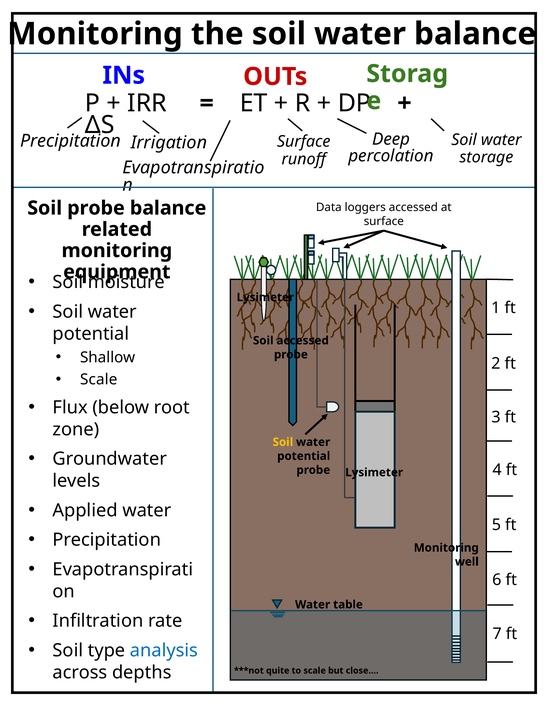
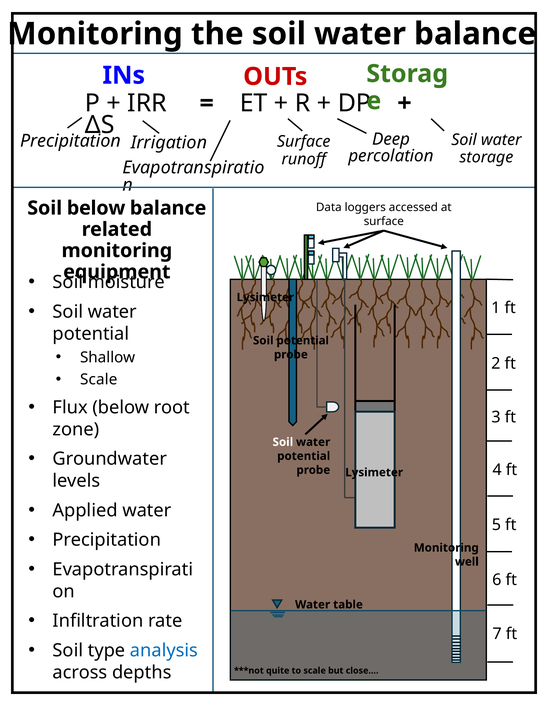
Soil probe: probe -> below (96, 208)
Soil accessed: accessed -> potential (303, 341)
Soil colour: yellow -> white (283, 442)
